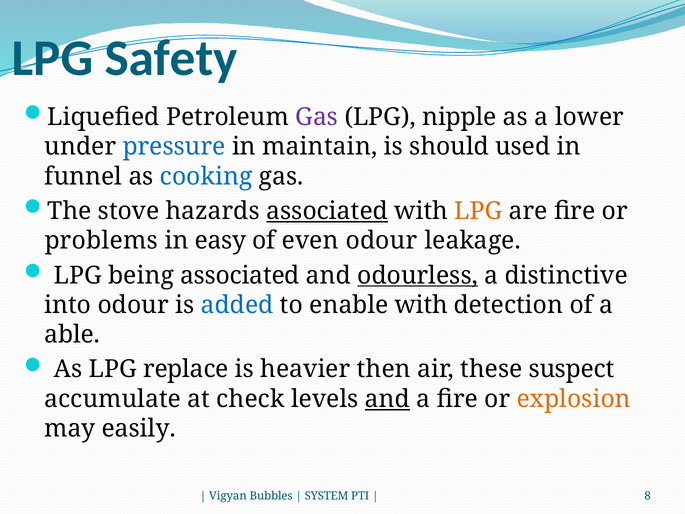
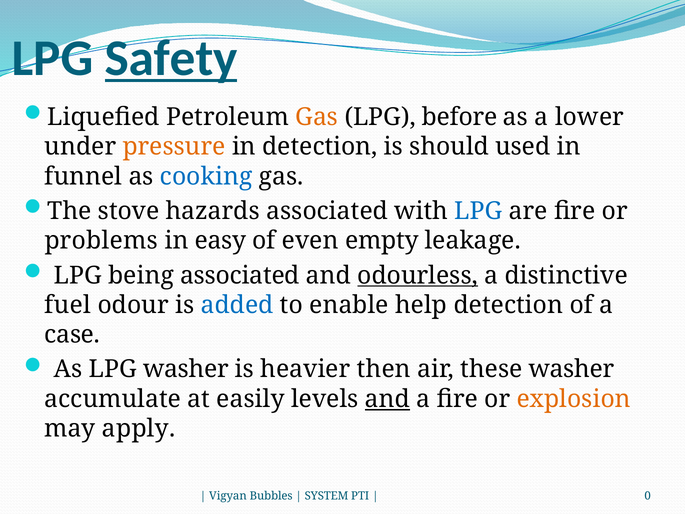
Safety underline: none -> present (171, 58)
Gas colour: purple -> orange (317, 117)
nipple: nipple -> before (460, 117)
pressure colour: blue -> orange (174, 147)
in maintain: maintain -> detection (320, 147)
associated underline: present -> none (327, 211)
LPG colour: orange -> blue (478, 211)
even odour: odour -> empty (382, 241)
into: into -> fuel (68, 305)
enable with: with -> help (421, 305)
able: able -> case (72, 335)
LPG replace: replace -> washer (186, 369)
these suspect: suspect -> washer (572, 369)
check: check -> easily (251, 399)
easily: easily -> apply (139, 428)
8: 8 -> 0 (648, 496)
